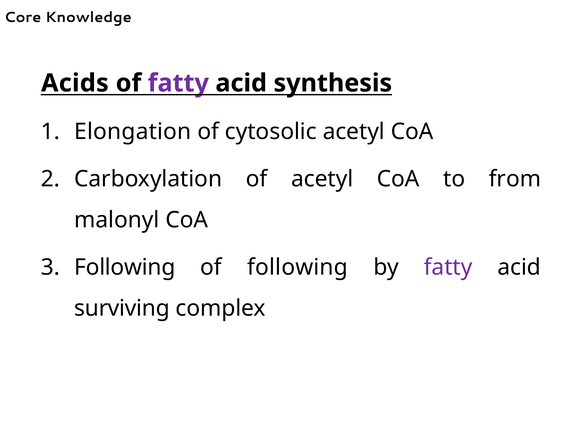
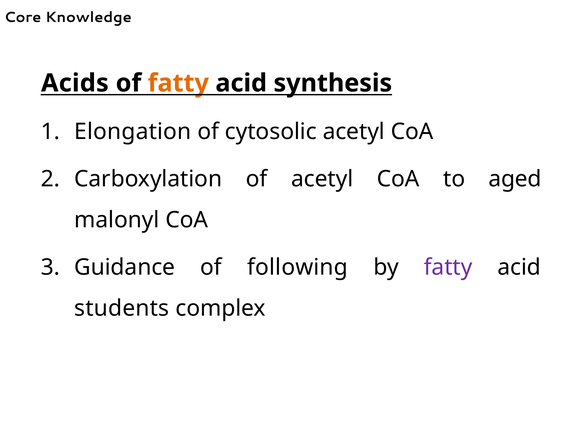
fatty colour: purple -> orange (178, 83)
from: from -> aged (515, 179)
Following: Following -> Guidance (125, 267)
surviving: surviving -> students (122, 308)
